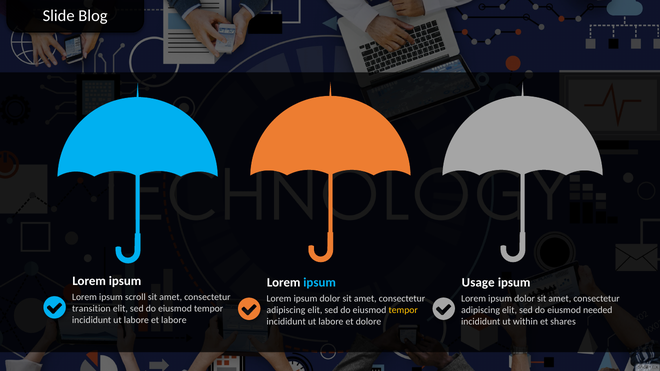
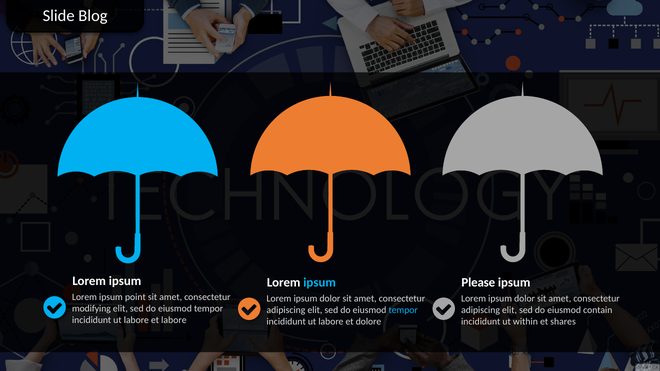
Usage: Usage -> Please (478, 283)
scroll: scroll -> point (135, 297)
transition: transition -> modifying (91, 309)
needed: needed -> contain (598, 310)
tempor colour: yellow -> light blue (403, 310)
